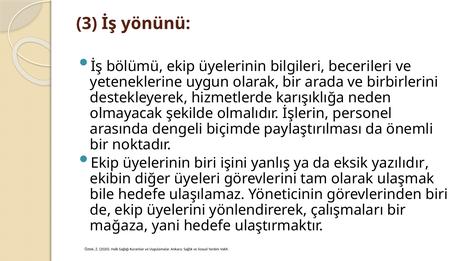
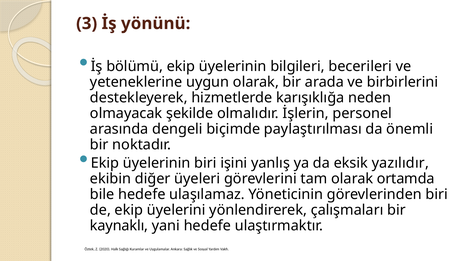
ulaşmak: ulaşmak -> ortamda (406, 178)
mağaza: mağaza -> kaynaklı (119, 225)
